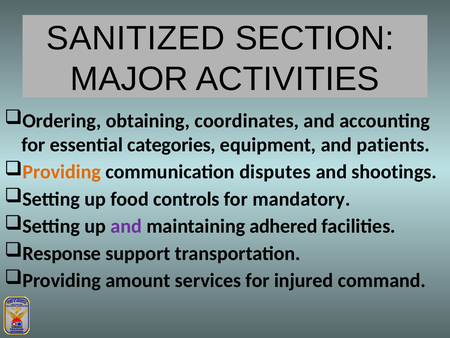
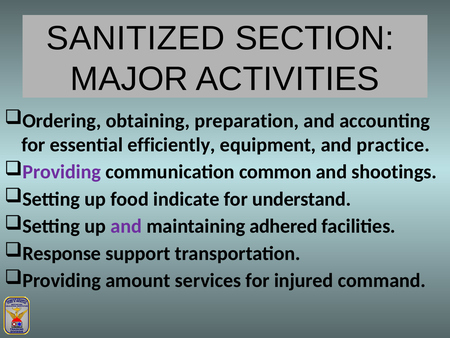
coordinates: coordinates -> preparation (247, 121)
categories: categories -> efficiently (171, 145)
patients: patients -> practice (393, 145)
Providing colour: orange -> purple (62, 172)
disputes: disputes -> common (275, 172)
controls: controls -> indicate (186, 199)
mandatory: mandatory -> understand (302, 199)
